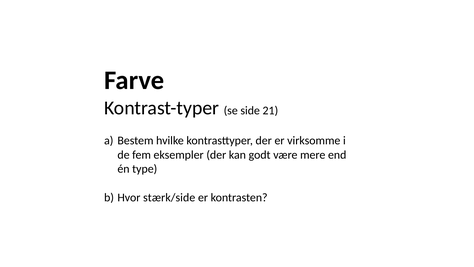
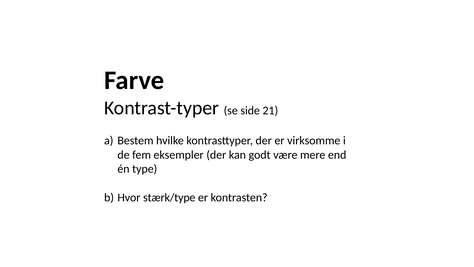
stærk/side: stærk/side -> stærk/type (169, 197)
